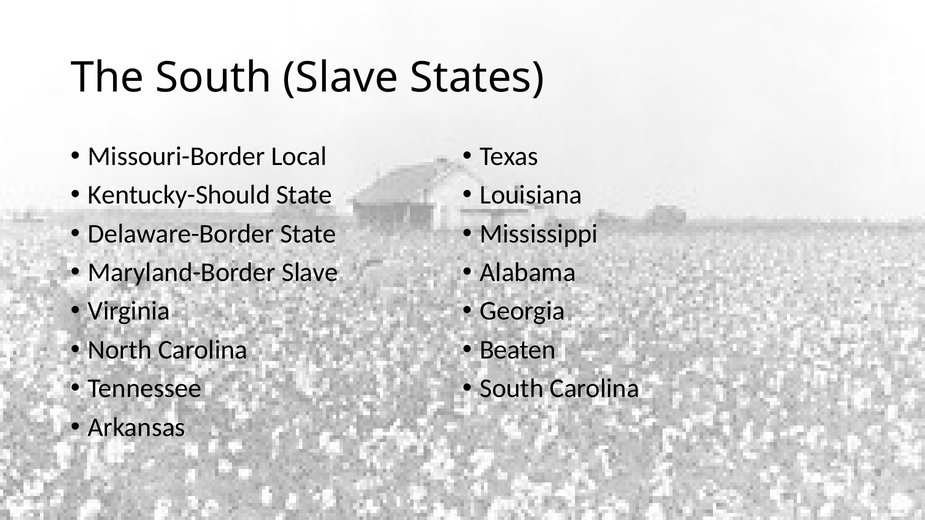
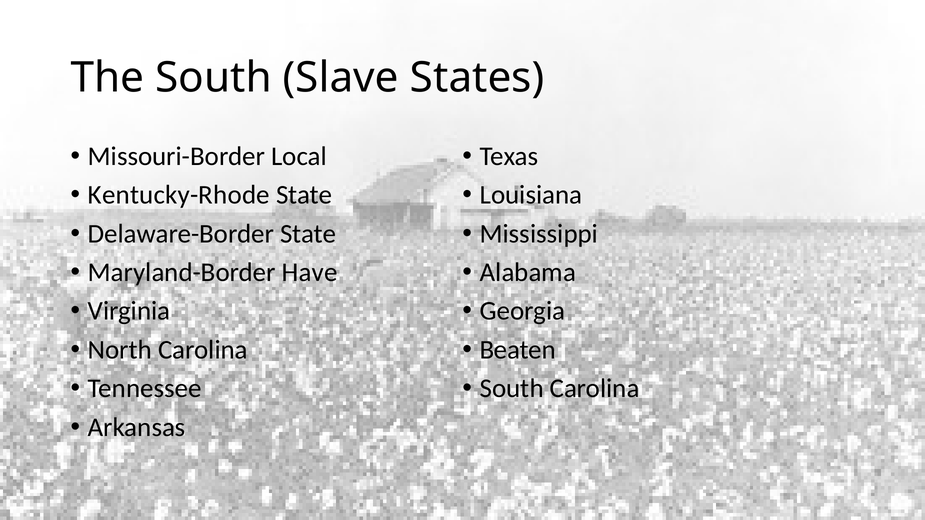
Kentucky-Should: Kentucky-Should -> Kentucky-Rhode (179, 195)
Maryland-Border Slave: Slave -> Have (310, 273)
